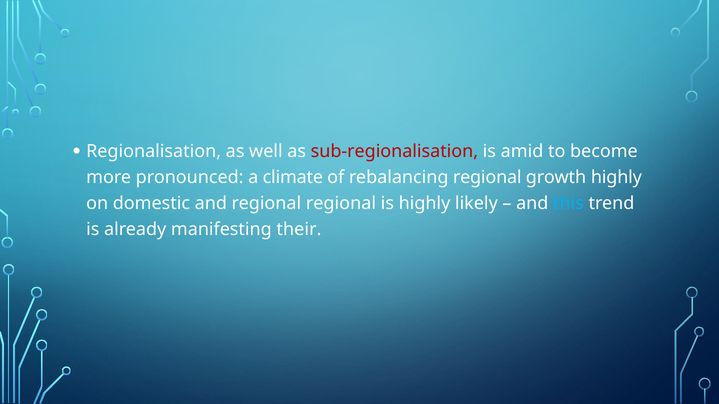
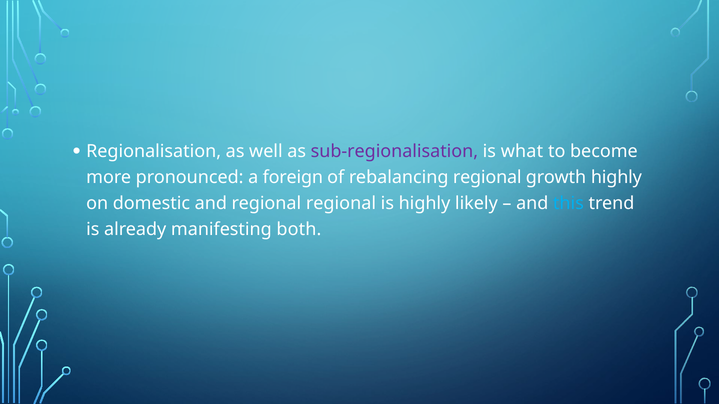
sub-regionalisation colour: red -> purple (394, 152)
amid: amid -> what (522, 152)
climate: climate -> foreign (293, 178)
their: their -> both (299, 229)
